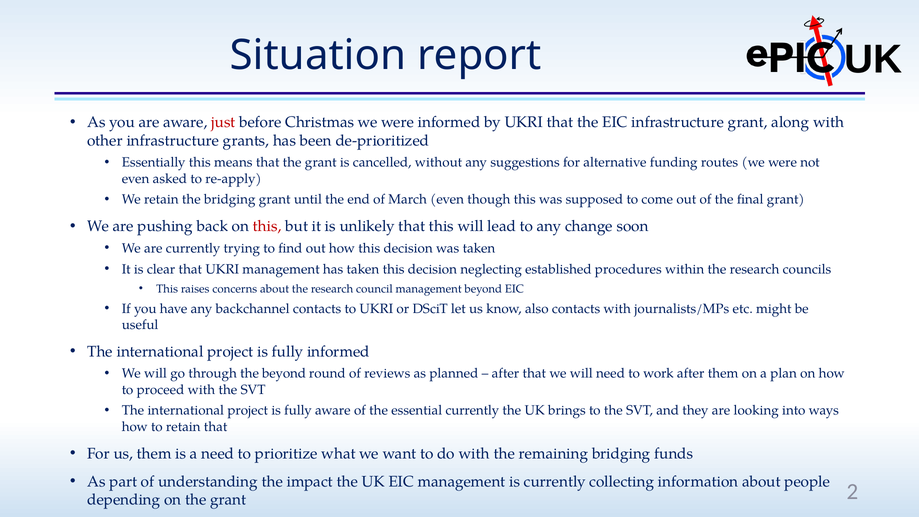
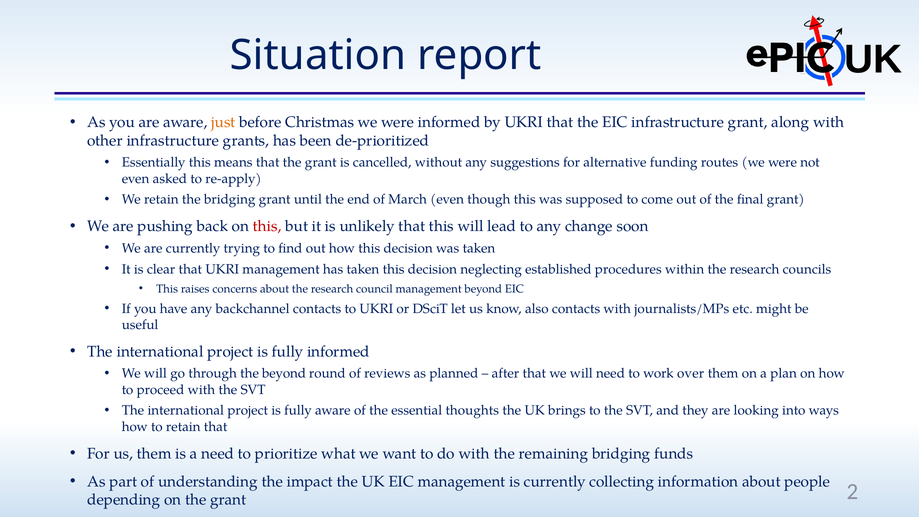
just colour: red -> orange (223, 122)
work after: after -> over (691, 373)
essential currently: currently -> thoughts (472, 410)
